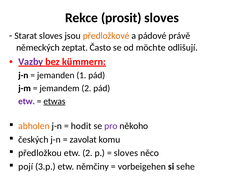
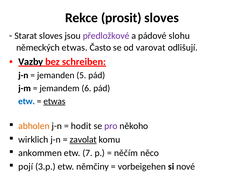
předložkové colour: orange -> purple (106, 36)
právě: právě -> slohu (179, 36)
německých zeptat: zeptat -> etwas (75, 48)
möchte: möchte -> varovat (151, 48)
Vazby colour: purple -> black (31, 62)
kümmern: kümmern -> schreiben (84, 62)
1: 1 -> 5 (81, 75)
jemandem 2: 2 -> 6 (86, 88)
etw colour: purple -> blue (27, 101)
českých: českých -> wirklich (33, 140)
zavolat underline: none -> present (83, 140)
předložkou: předložkou -> ankommen (40, 153)
etw 2: 2 -> 7 (87, 153)
sloves: sloves -> něčím (126, 153)
sehe: sehe -> nové (186, 167)
